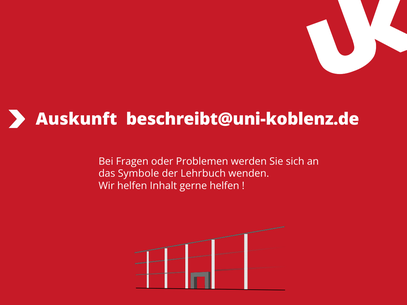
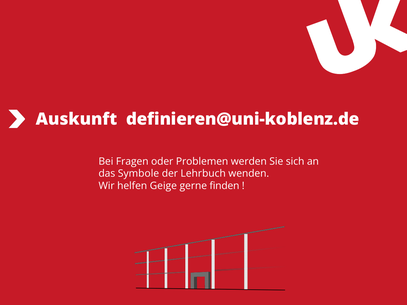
beschreibt@uni-koblenz.de: beschreibt@uni-koblenz.de -> definieren@uni-koblenz.de (243, 119)
Inhalt: Inhalt -> Geige (163, 186)
gerne helfen: helfen -> finden (224, 186)
